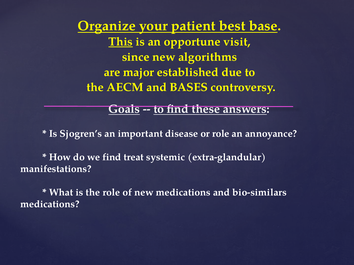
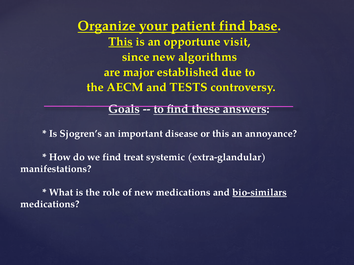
patient best: best -> find (232, 26)
BASES: BASES -> TESTS (189, 87)
or role: role -> this (221, 134)
bio-similars underline: none -> present (260, 193)
